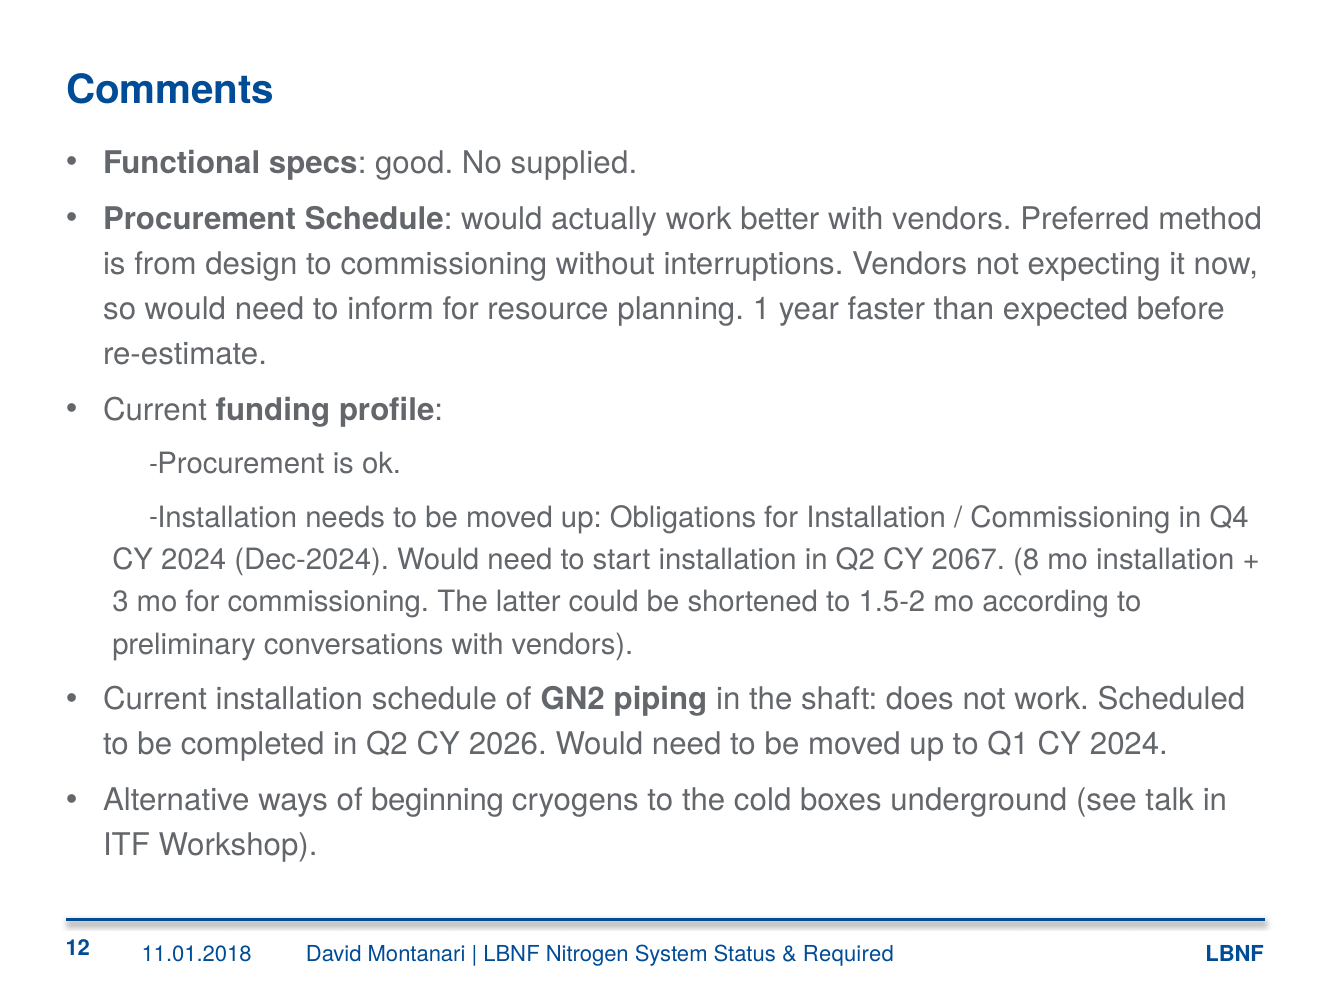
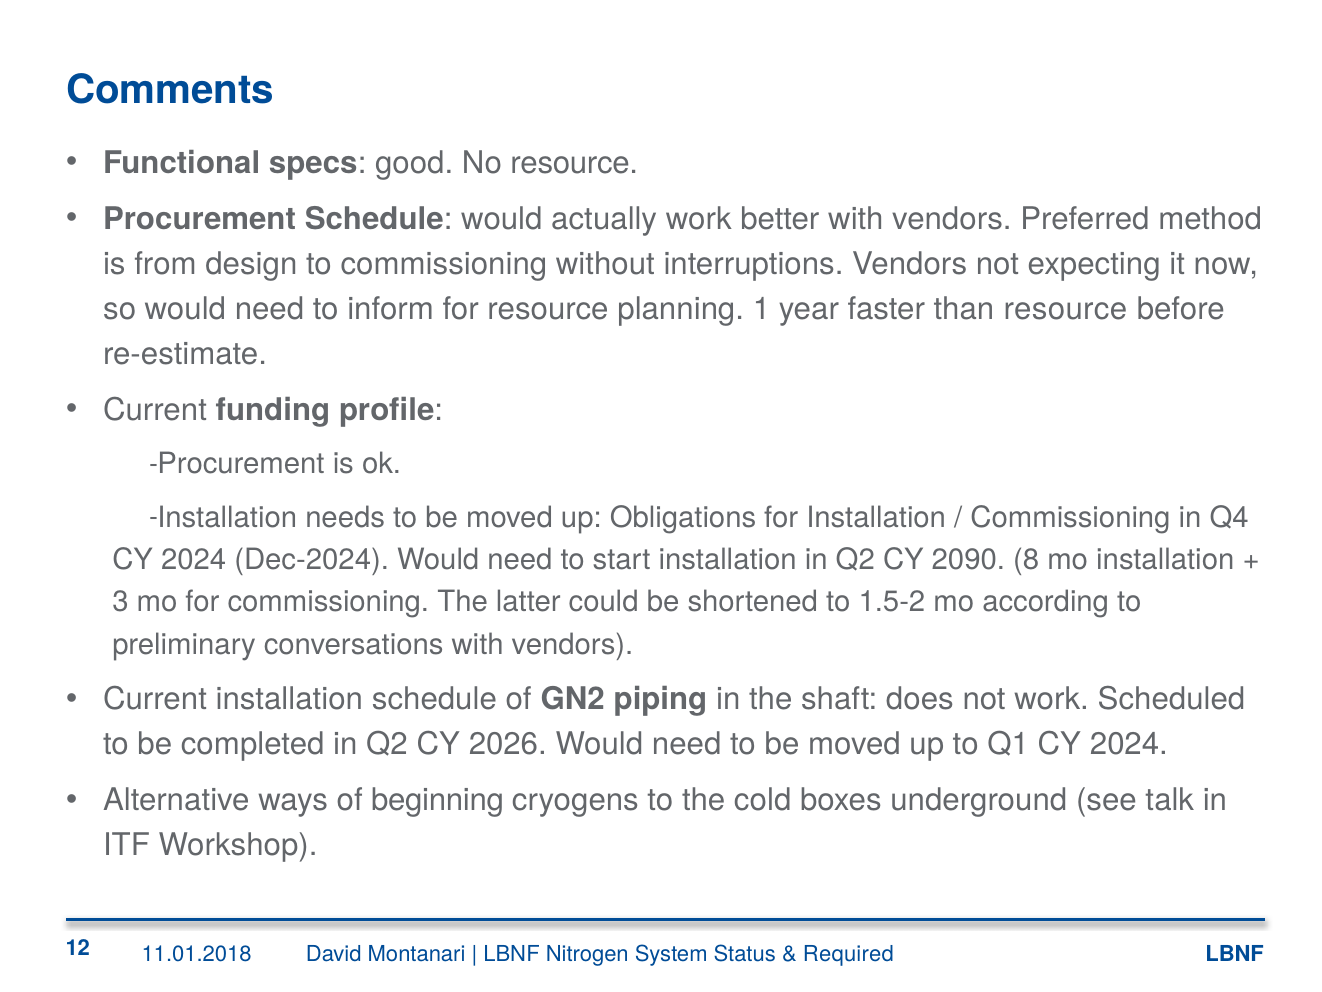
No supplied: supplied -> resource (574, 163)
than expected: expected -> resource (1065, 309)
2067: 2067 -> 2090 (968, 560)
